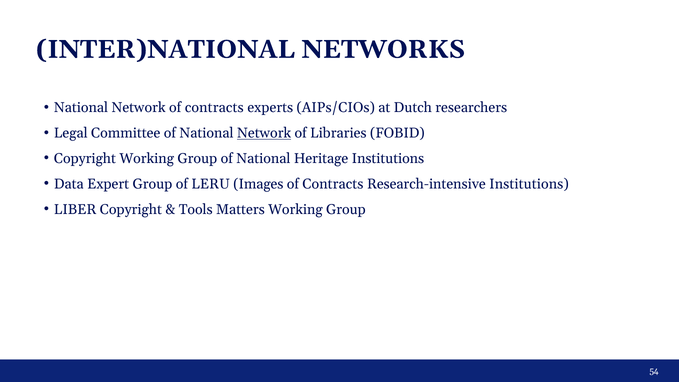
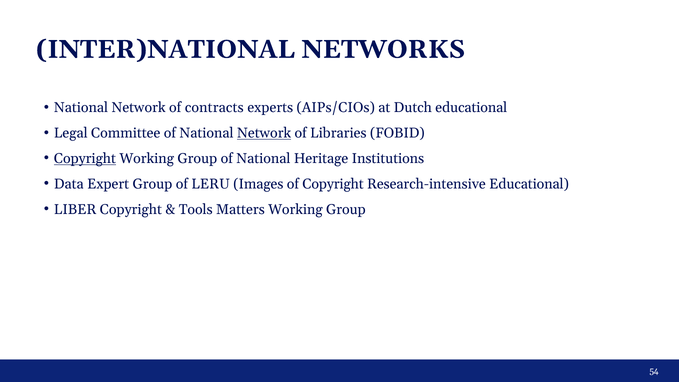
Dutch researchers: researchers -> educational (471, 108)
Copyright underline: none -> present (85, 159)
Contracts: Contracts -> Copyright (333, 184)
Research-intensive Institutions: Institutions -> Educational (529, 184)
